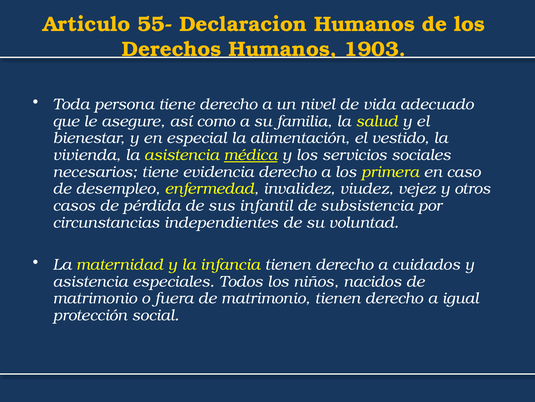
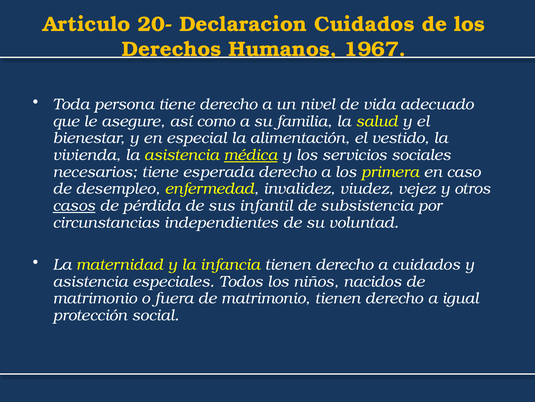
55-: 55- -> 20- (155, 24)
Declaracion Humanos: Humanos -> Cuidados (364, 24)
1903: 1903 -> 1967 (375, 49)
evidencia: evidencia -> esperada (218, 172)
casos underline: none -> present (74, 205)
